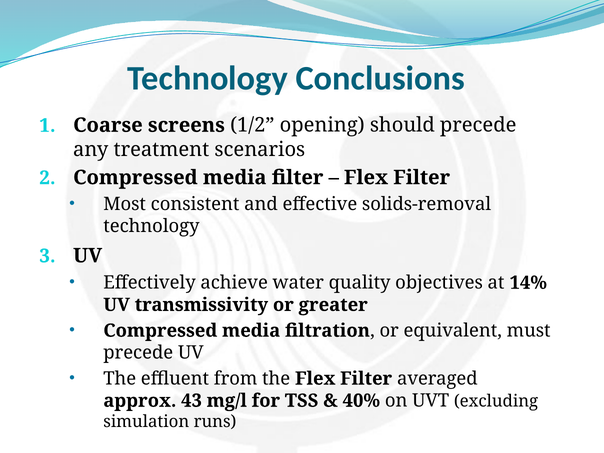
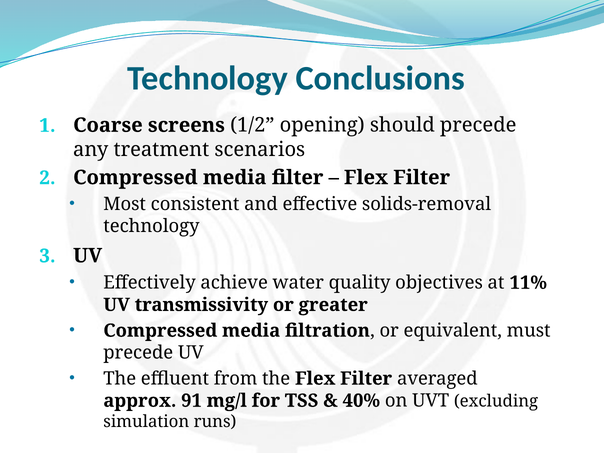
14%: 14% -> 11% (528, 283)
43: 43 -> 91 (191, 401)
